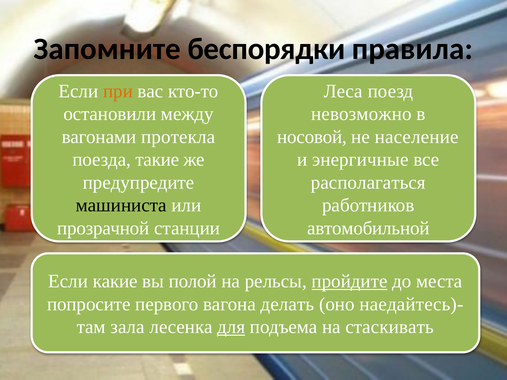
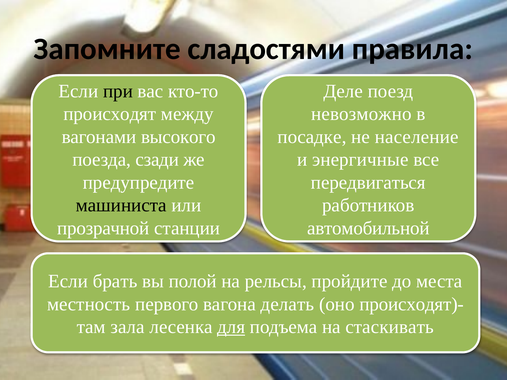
беспорядки: беспорядки -> сладостями (266, 49)
при colour: orange -> black (118, 91)
Леса: Леса -> Деле (343, 91)
остановили: остановили -> происходят (110, 114)
протекла: протекла -> высокого (178, 137)
носовой: носовой -> посадке (312, 137)
такие: такие -> сзади (157, 160)
располагаться: располагаться -> передвигаться (368, 183)
какие: какие -> брать (115, 281)
пройдите underline: present -> none (349, 281)
попросите: попросите -> местность (89, 304)
наедайтесь)-: наедайтесь)- -> происходят)- (412, 304)
